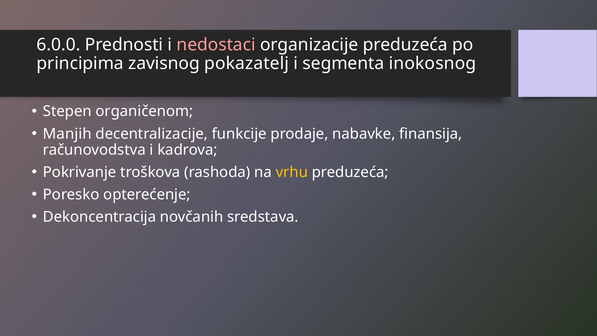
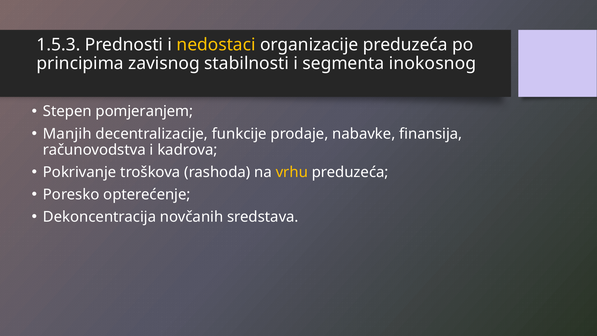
6.0.0: 6.0.0 -> 1.5.3 (59, 45)
nedostaci colour: pink -> yellow (216, 45)
pokazatelj: pokazatelj -> stabilnosti (247, 63)
organičenom: organičenom -> pomjeranjem (144, 111)
